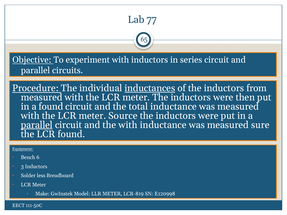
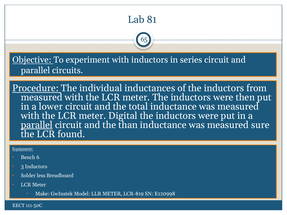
77: 77 -> 81 (152, 20)
inductances underline: present -> none (150, 88)
a found: found -> lower (51, 107)
Source: Source -> Digital (123, 116)
the with: with -> than (128, 125)
